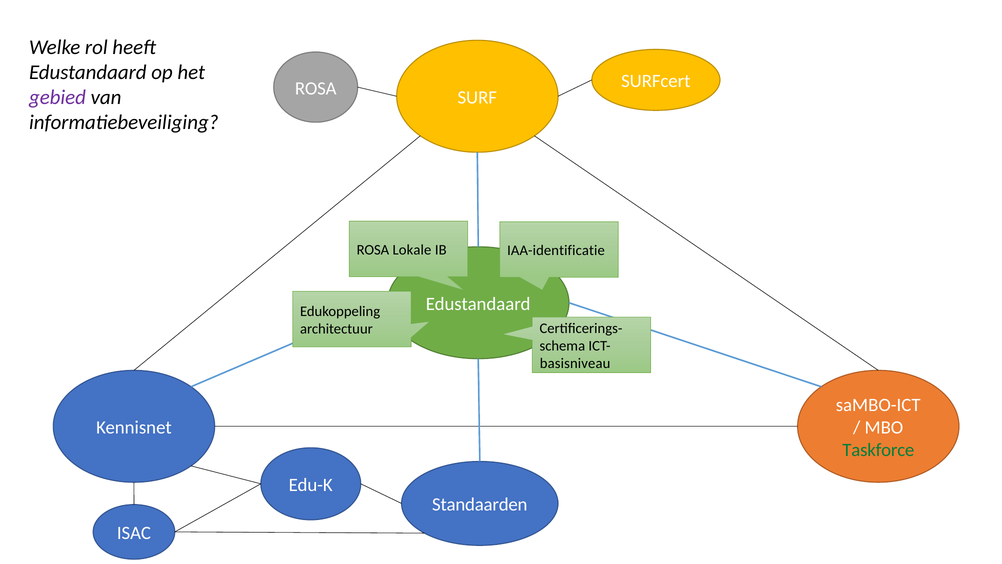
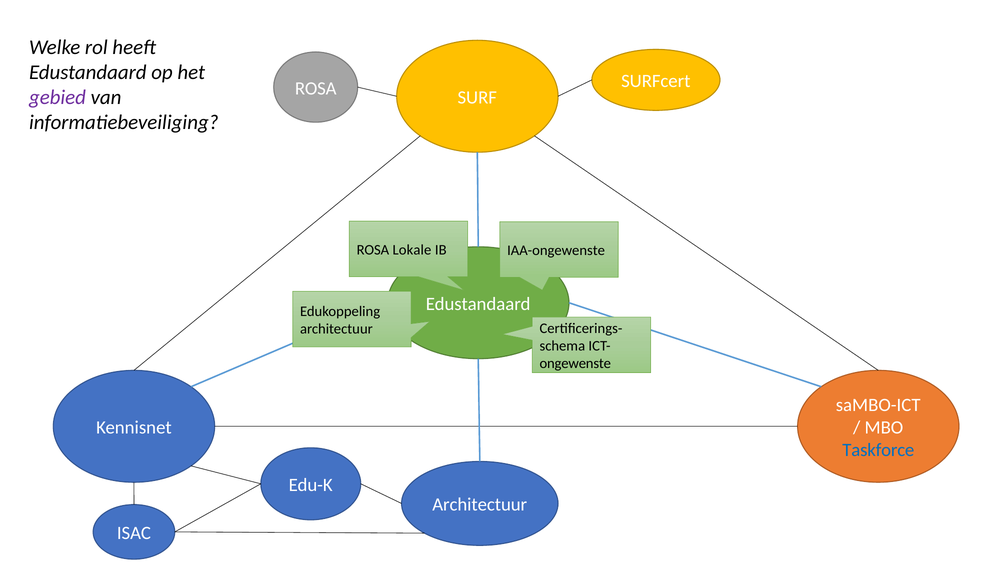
IAA-identificatie: IAA-identificatie -> IAA-ongewenste (556, 250)
basisniveau: basisniveau -> ongewenste (575, 363)
Taskforce colour: green -> blue (878, 450)
Standaarden: Standaarden -> Architectuur (480, 504)
